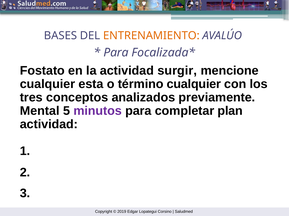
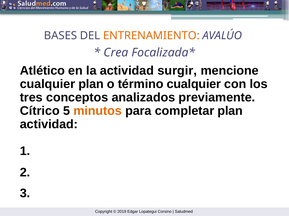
Para: Para -> Crea (116, 53)
Fostato: Fostato -> Atlético (42, 71)
cualquier esta: esta -> plan (91, 84)
Mental: Mental -> Cítrico (40, 111)
minutos colour: purple -> orange (98, 111)
